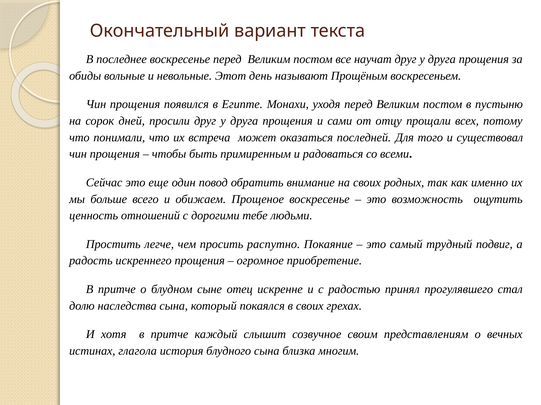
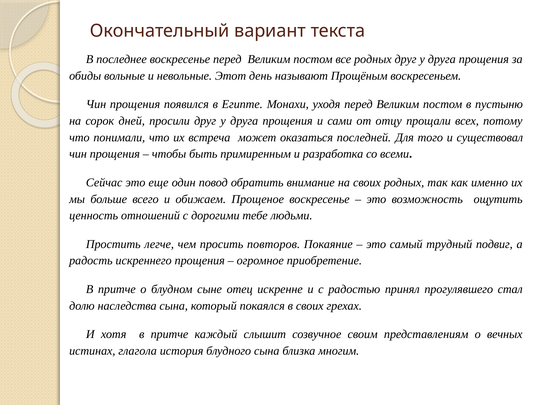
все научат: научат -> родных (373, 59)
радоваться: радоваться -> разработка (333, 154)
распутно: распутно -> повторов (274, 245)
